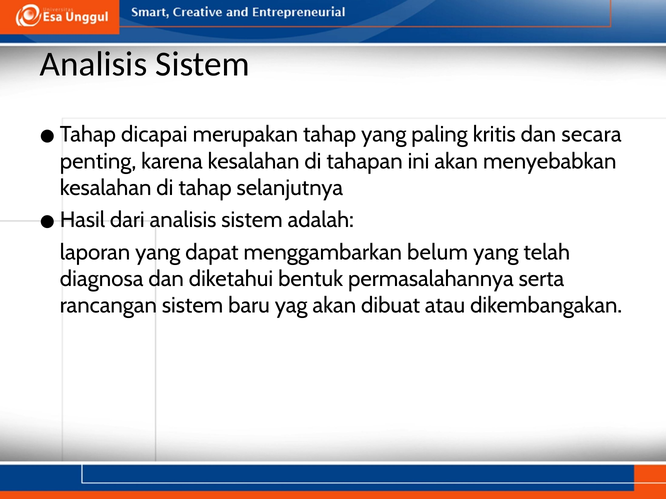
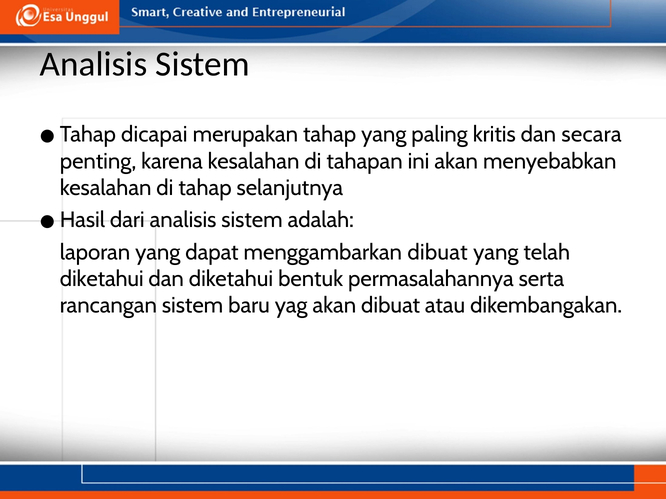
menggambarkan belum: belum -> dibuat (438, 252)
diagnosa: diagnosa -> diketahui (102, 279)
